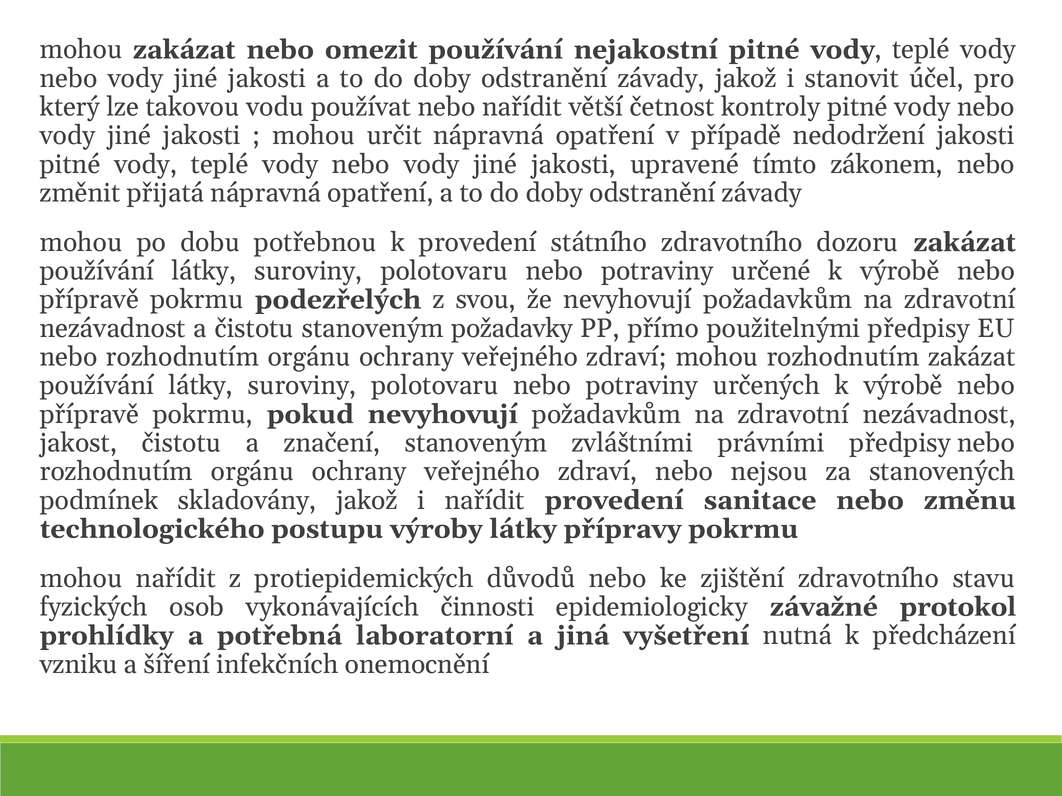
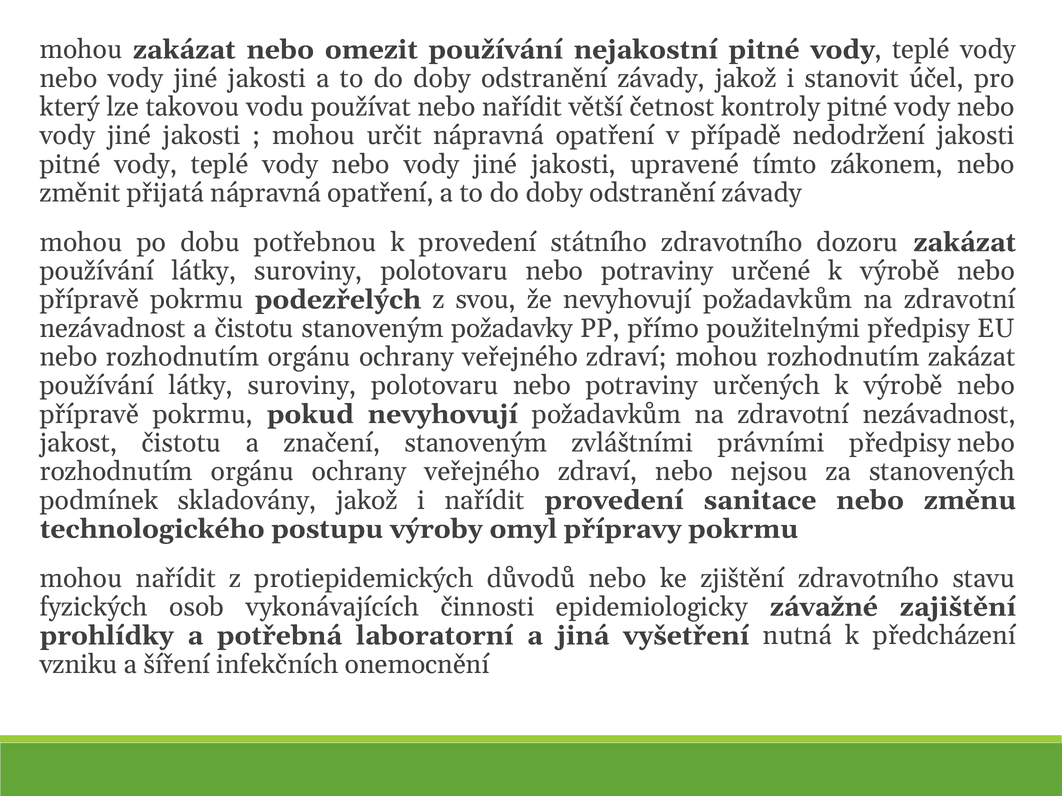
výroby látky: látky -> omyl (523, 529)
protokol: protokol -> zajištění (958, 607)
